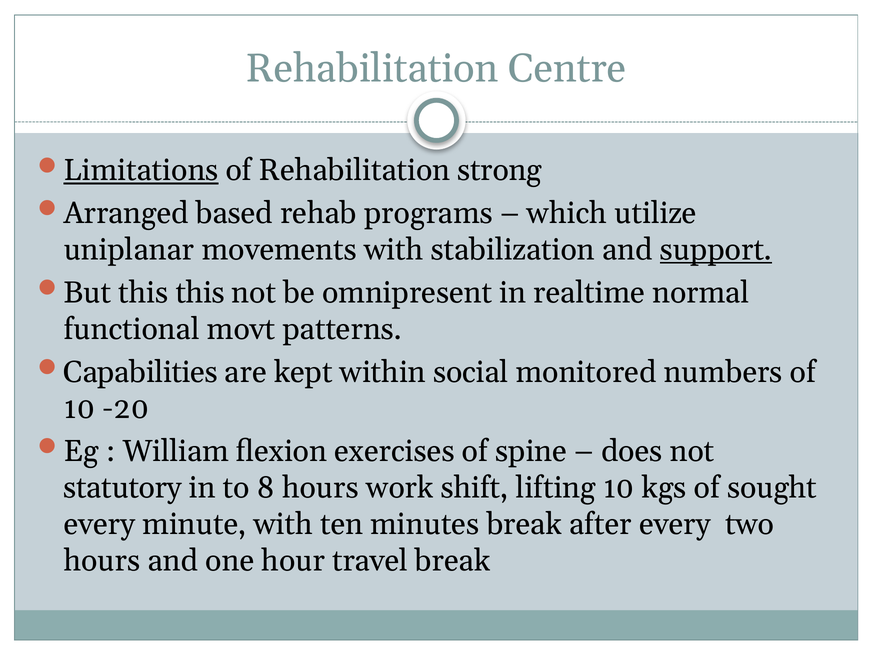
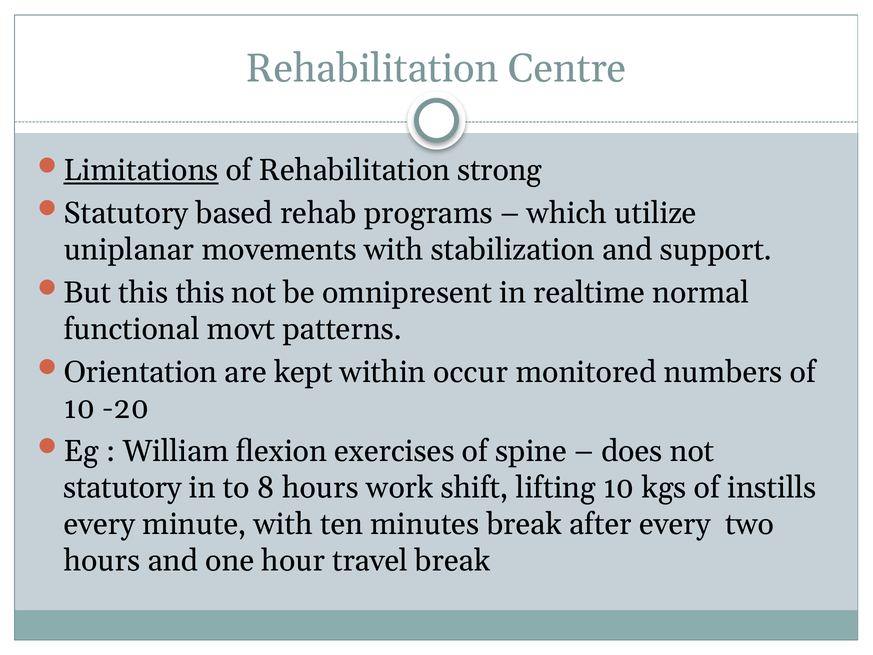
Arranged: Arranged -> Statutory (126, 213)
support underline: present -> none (716, 250)
Capabilities: Capabilities -> Orientation (140, 372)
social: social -> occur (471, 372)
sought: sought -> instills (772, 488)
